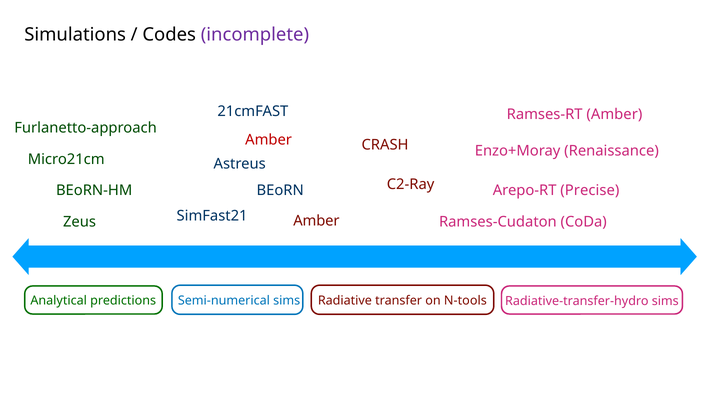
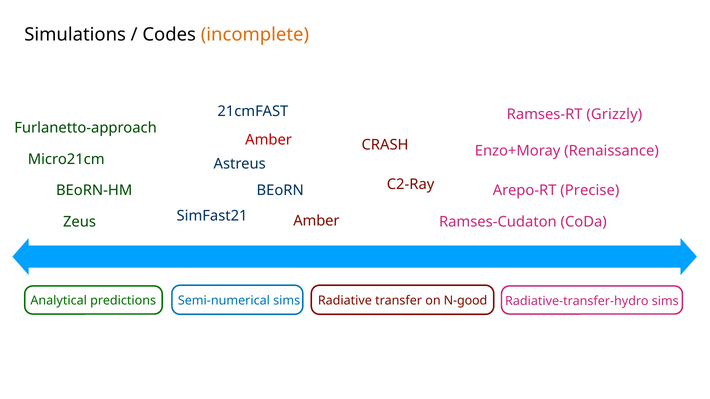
incomplete colour: purple -> orange (255, 35)
Ramses-RT Amber: Amber -> Grizzly (614, 115)
N-tools: N-tools -> N-good (465, 301)
